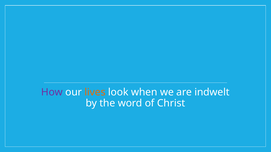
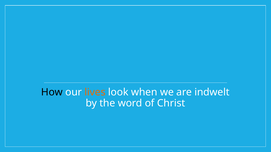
How colour: purple -> black (52, 92)
